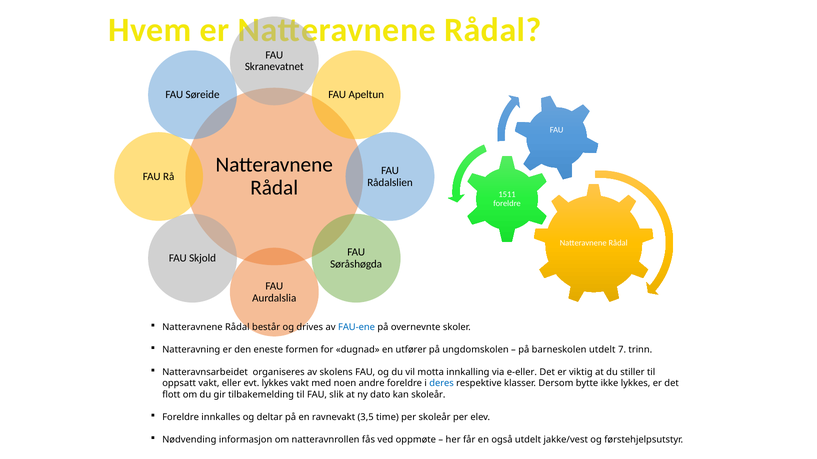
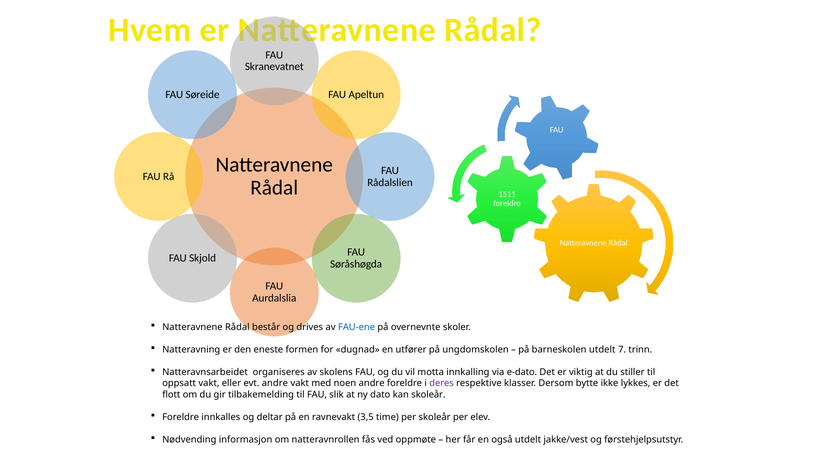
e-eller: e-eller -> e-dato (522, 373)
evt lykkes: lykkes -> andre (275, 384)
deres colour: blue -> purple (442, 384)
